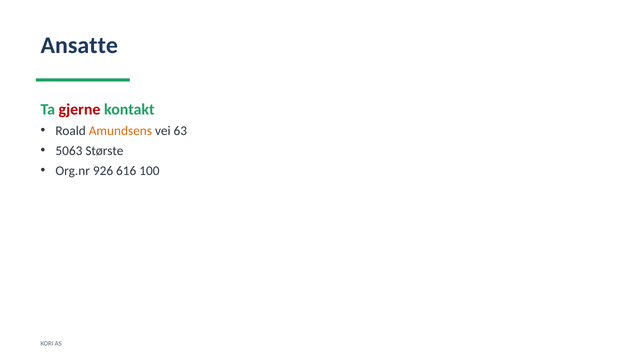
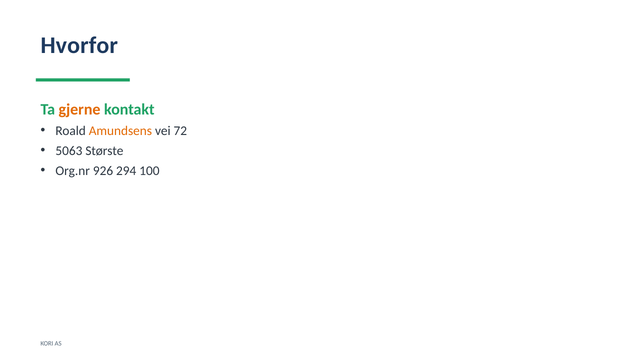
Ansatte: Ansatte -> Hvorfor (79, 45)
gjerne colour: red -> orange (80, 110)
63: 63 -> 72 (180, 131)
616: 616 -> 294 (126, 171)
